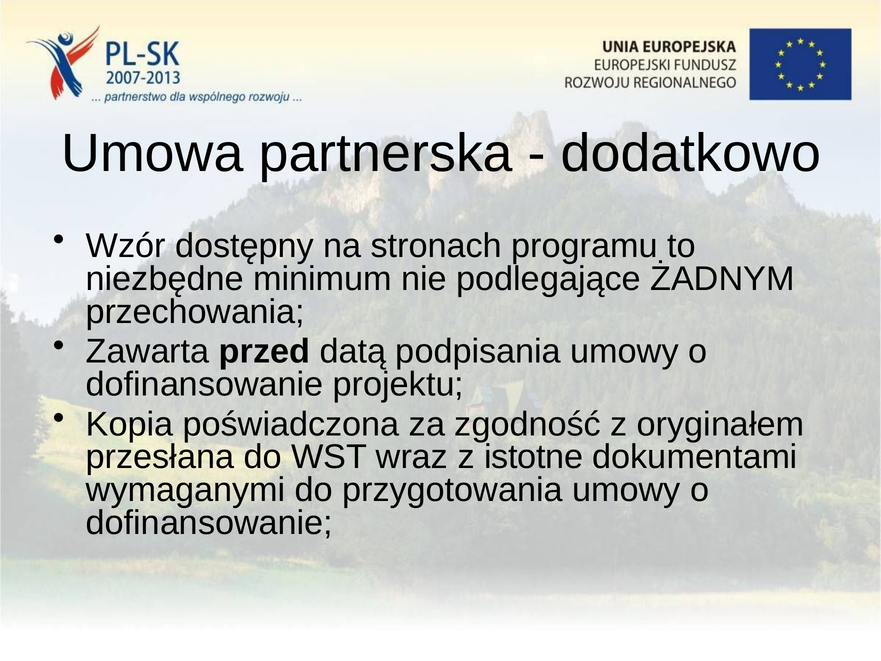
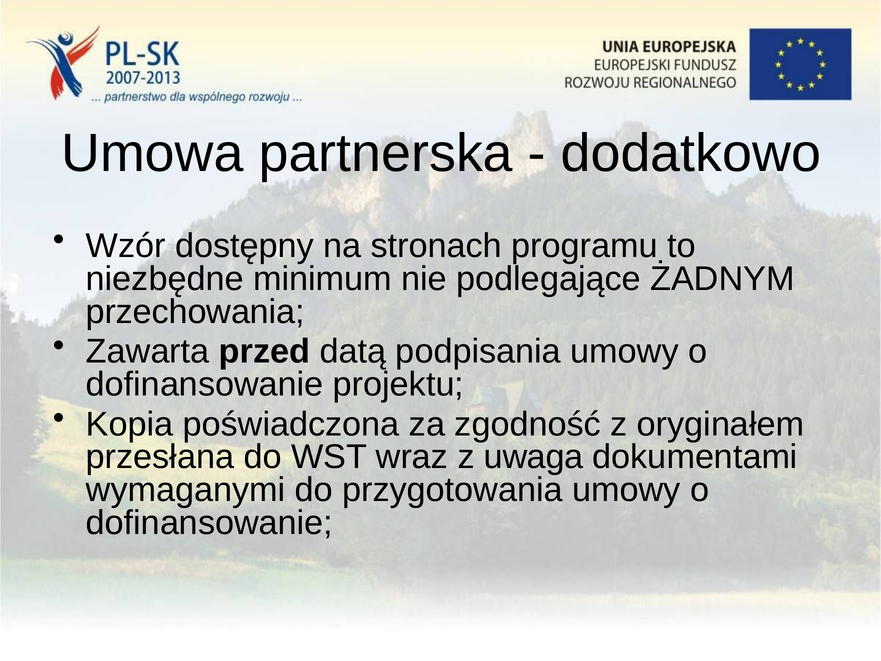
istotne: istotne -> uwaga (534, 457)
